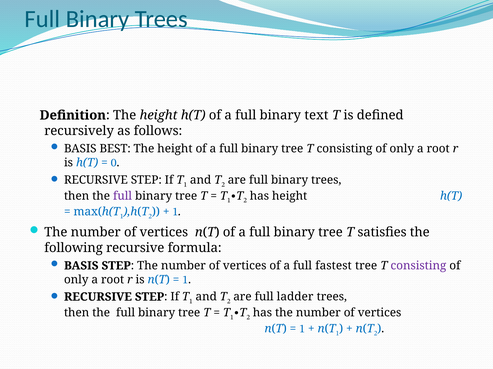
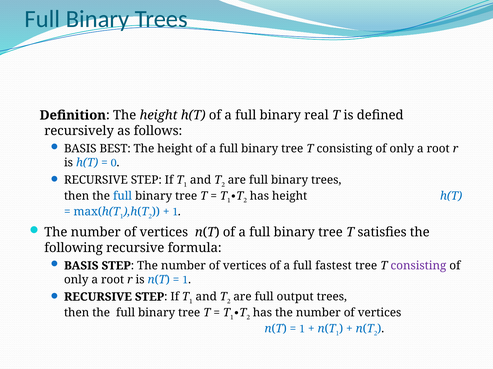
text: text -> real (317, 115)
full colour: purple -> blue (123, 196)
ladder: ladder -> output (295, 297)
